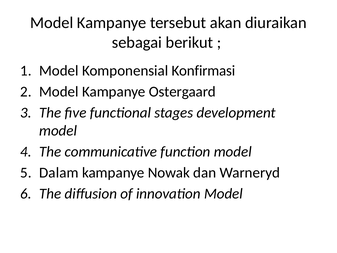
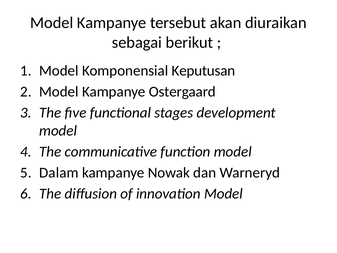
Konfirmasi: Konfirmasi -> Keputusan (203, 71)
